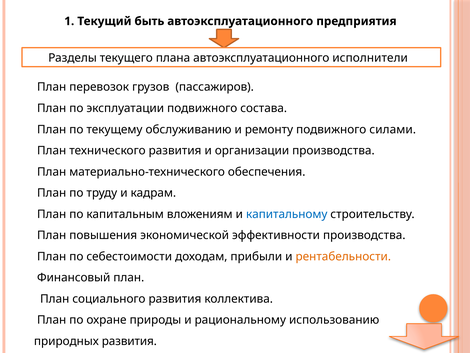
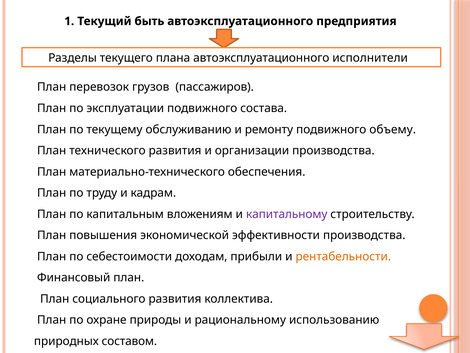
силами: силами -> объему (393, 129)
капитальному colour: blue -> purple (287, 214)
природных развития: развития -> составом (129, 341)
